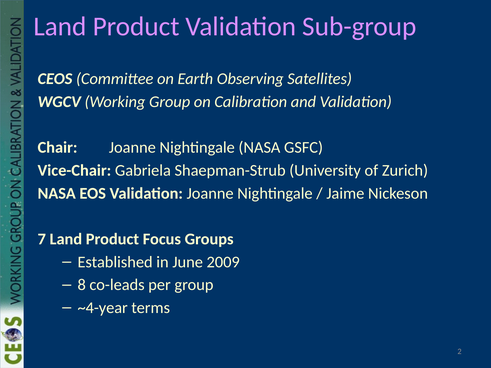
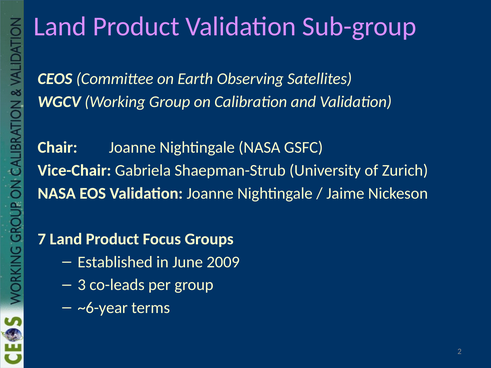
8: 8 -> 3 (82, 285)
~4-year: ~4-year -> ~6-year (103, 308)
